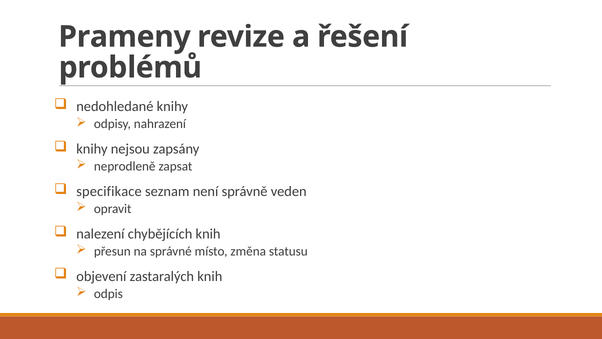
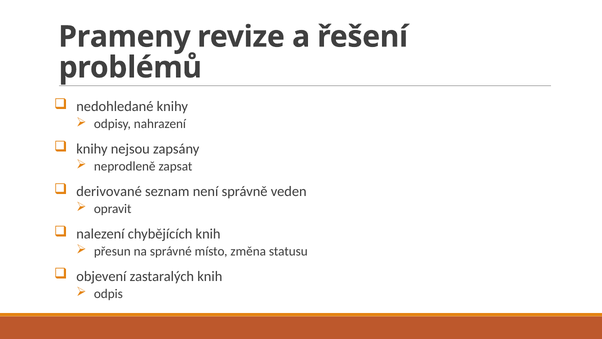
specifikace: specifikace -> derivované (109, 191)
